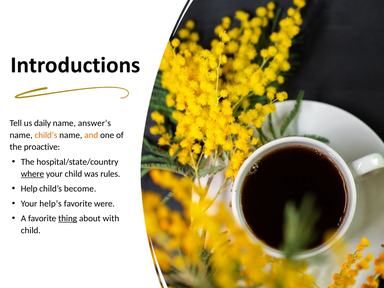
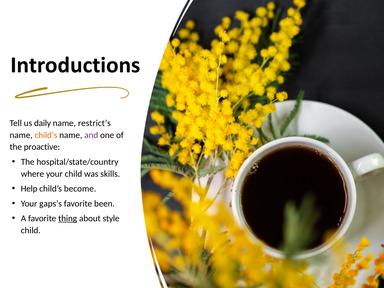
answer’s: answer’s -> restrict’s (94, 123)
and colour: orange -> purple (91, 135)
where underline: present -> none (32, 174)
rules: rules -> skills (110, 174)
help’s: help’s -> gaps’s (51, 204)
were: were -> been (104, 204)
with: with -> style (111, 218)
